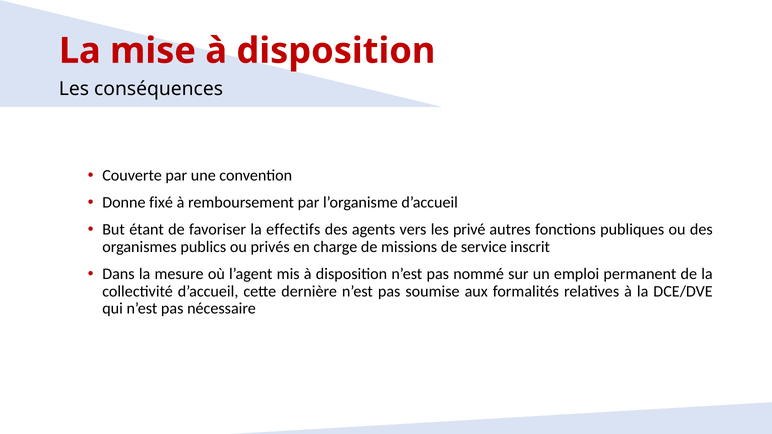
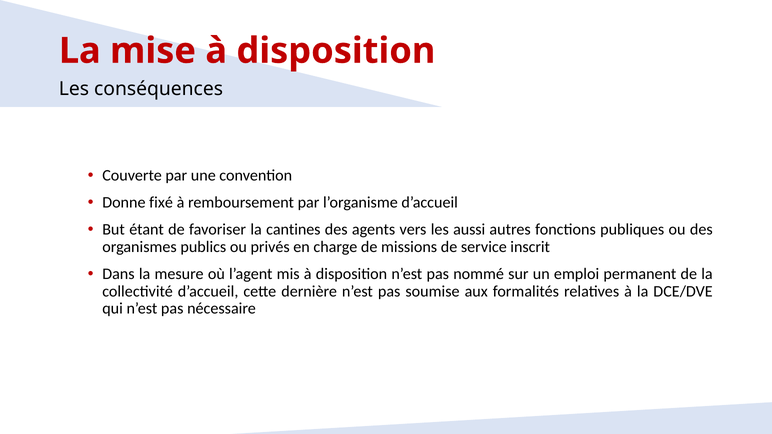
effectifs: effectifs -> cantines (293, 230)
privé: privé -> aussi (469, 230)
